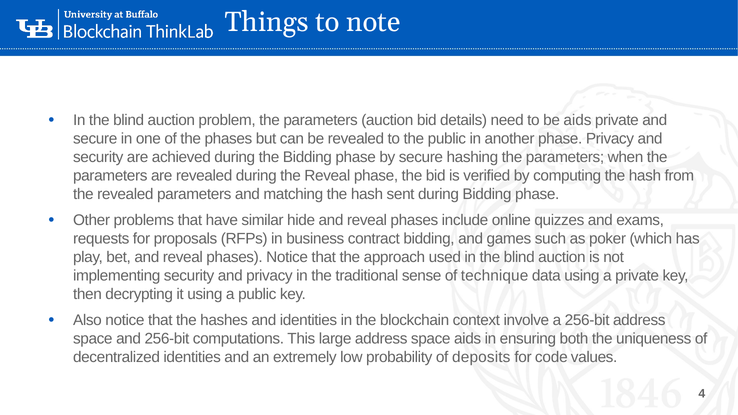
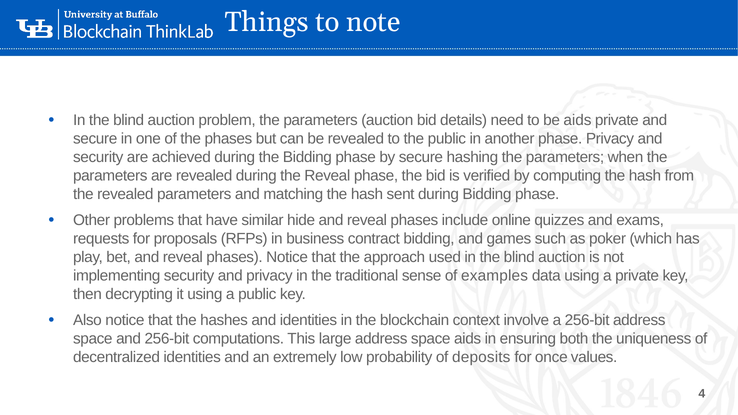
technique: technique -> examples (495, 276)
code: code -> once (551, 357)
